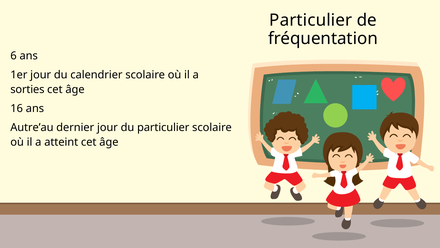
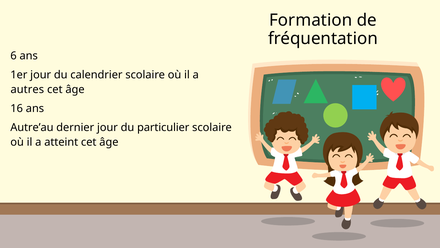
Particulier: Particulier -> Formation (311, 20)
sorties: sorties -> autres (27, 89)
